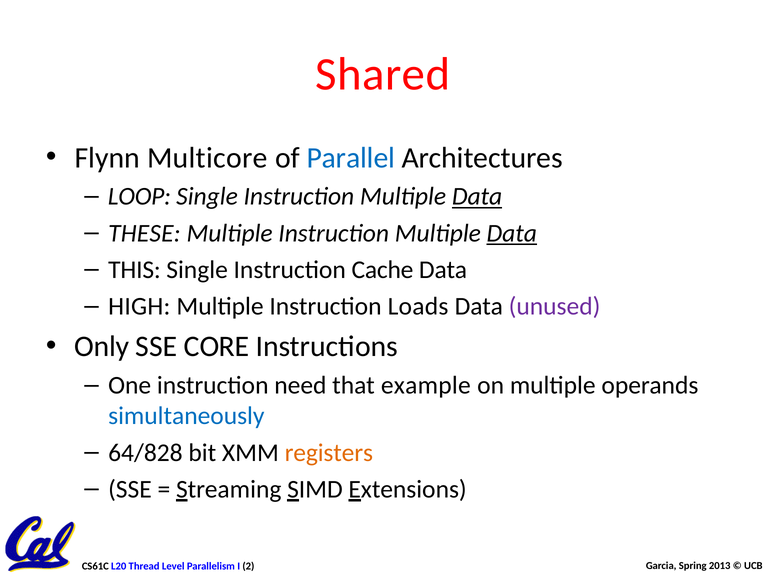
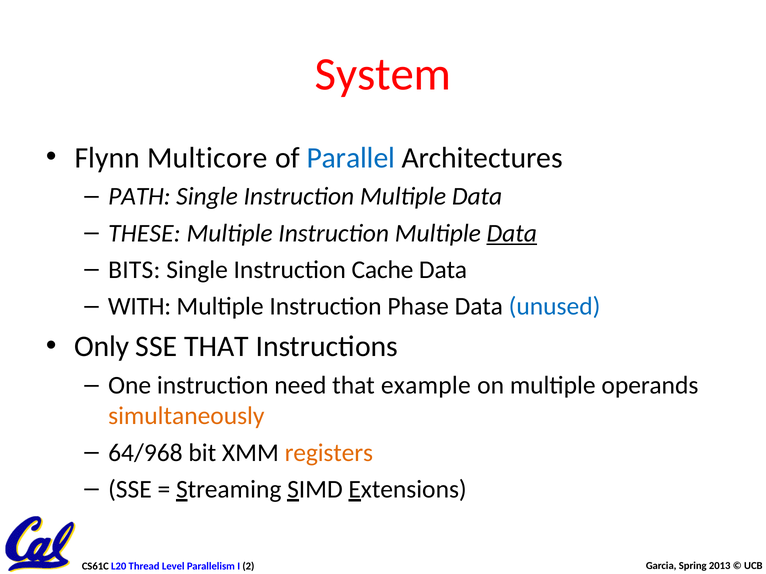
Shared: Shared -> System (383, 74)
LOOP: LOOP -> PATH (139, 197)
Data underline: present -> none (477, 197)
THIS: THIS -> BITS (134, 270)
HIGH: HIGH -> WITH (140, 307)
Loads: Loads -> Phase (418, 307)
unused colour: purple -> blue (555, 307)
SSE CORE: CORE -> THAT (217, 347)
simultaneously colour: blue -> orange (186, 416)
64/828: 64/828 -> 64/968 (145, 453)
